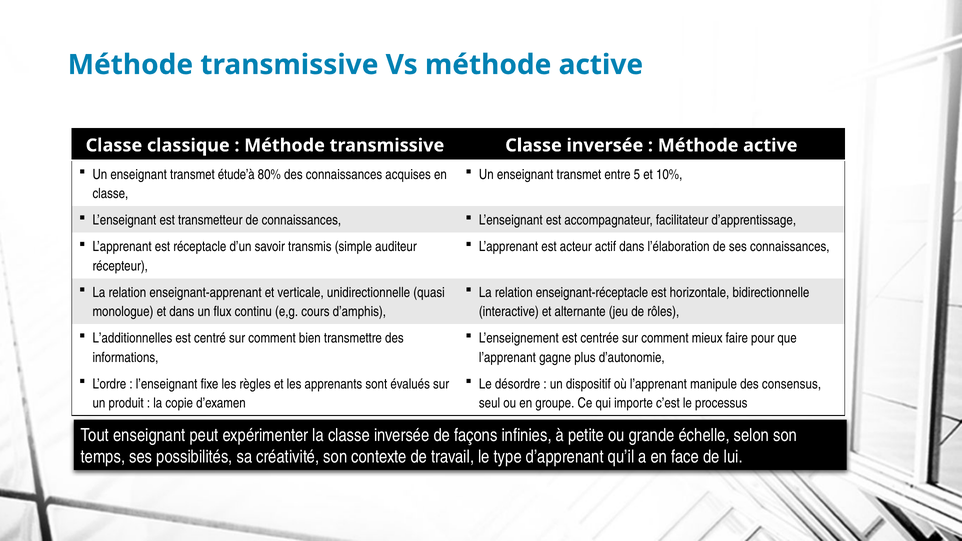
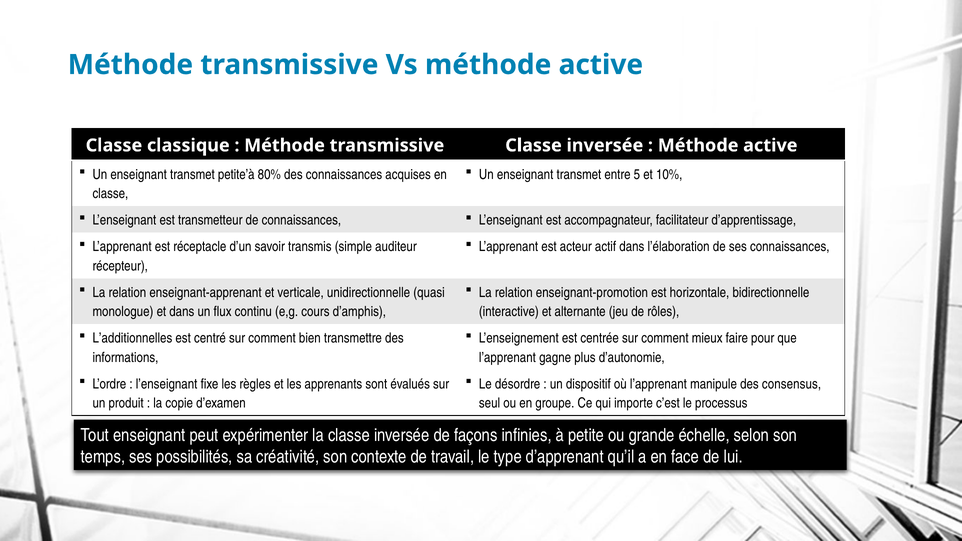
étude’à: étude’à -> petite’à (236, 175)
enseignant-réceptacle: enseignant-réceptacle -> enseignant-promotion (592, 293)
